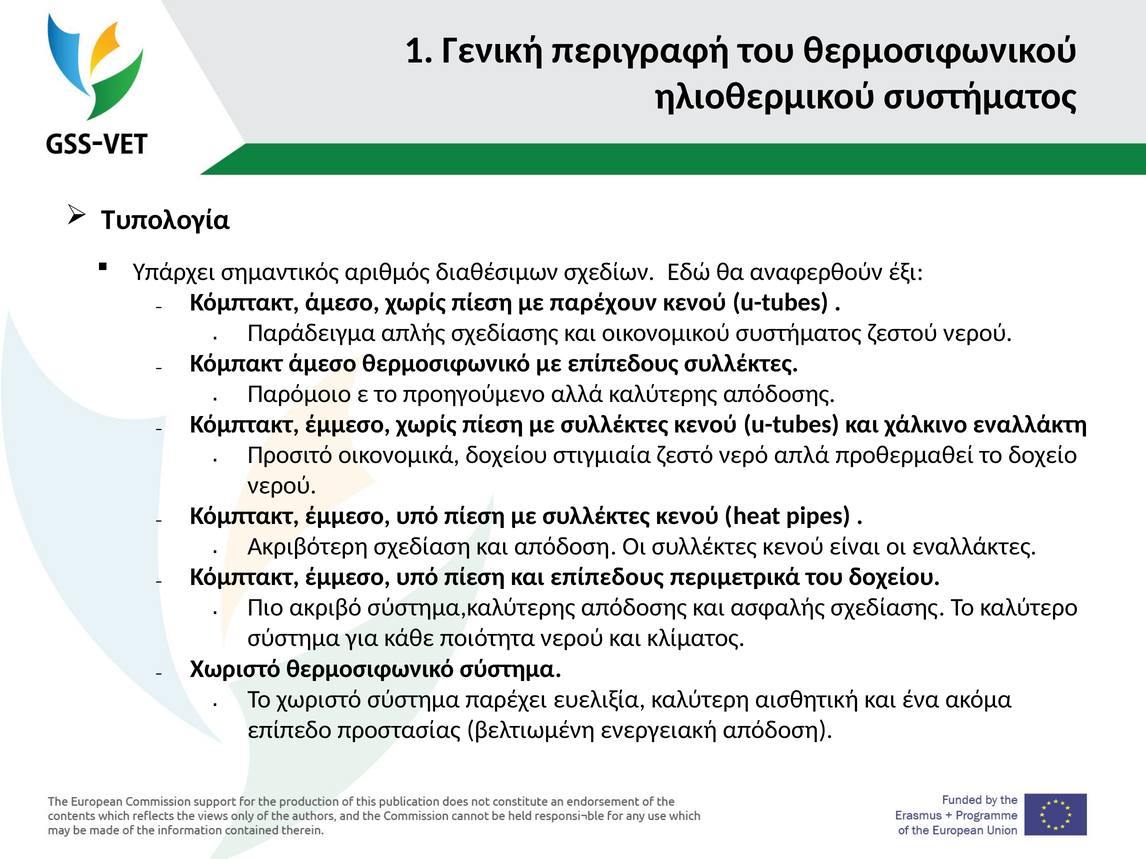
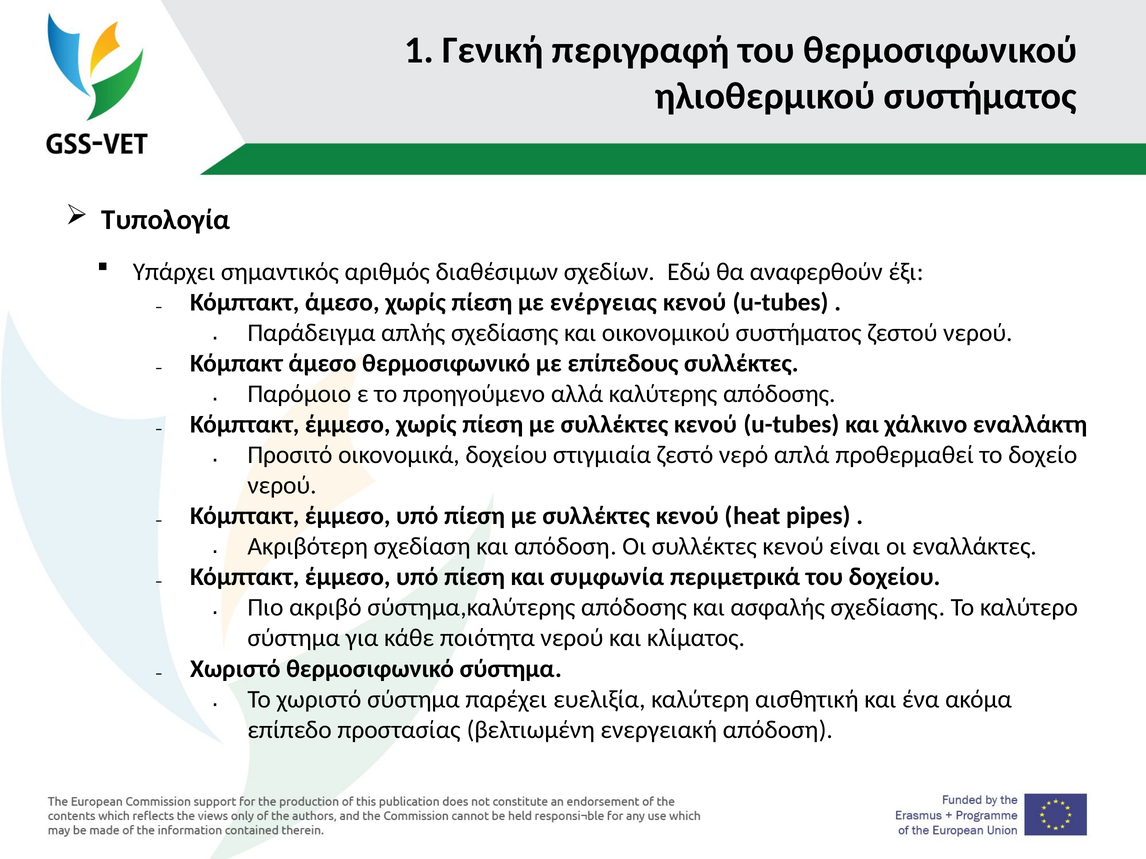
παρέχουν: παρέχουν -> ενέργειας (603, 302)
και επίπεδους: επίπεδους -> συμφωνία (607, 577)
